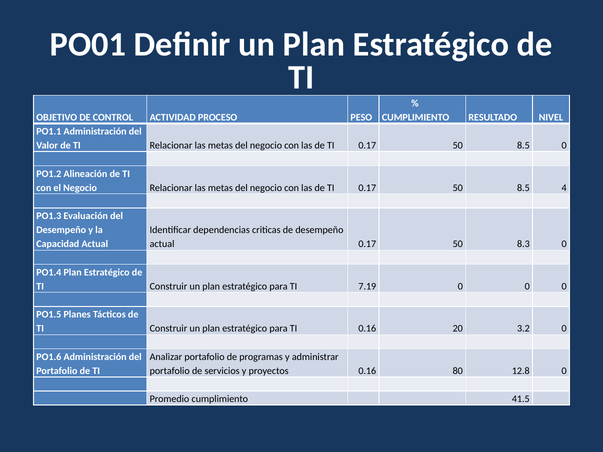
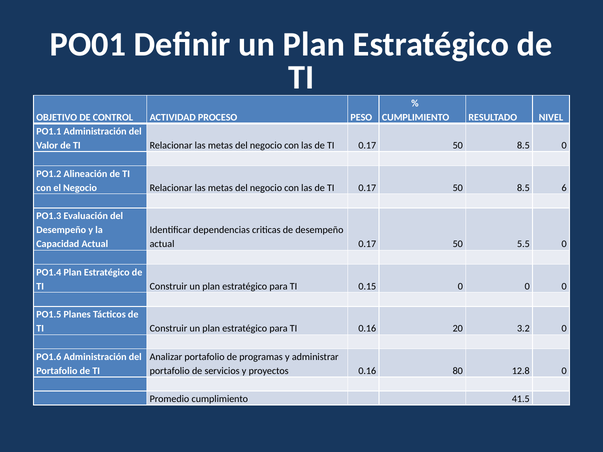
4: 4 -> 6 (564, 188)
8.3: 8.3 -> 5.5 (523, 244)
7.19: 7.19 -> 0.15 (367, 287)
